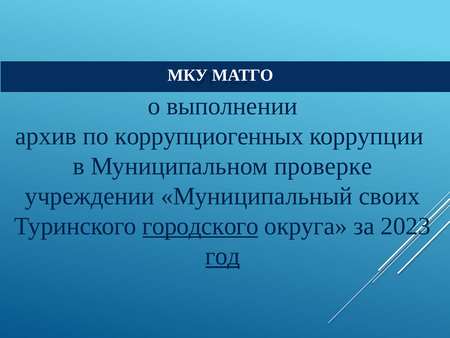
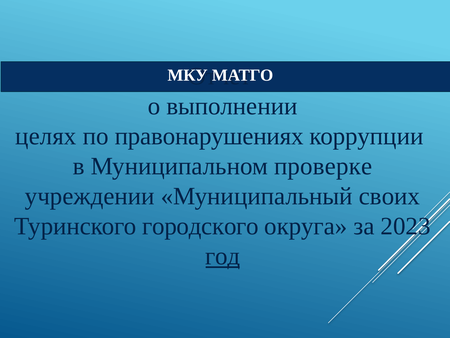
архив: архив -> целях (46, 136)
коррупциогенных: коррупциогенных -> правонарушениях (209, 136)
городского underline: present -> none (200, 226)
